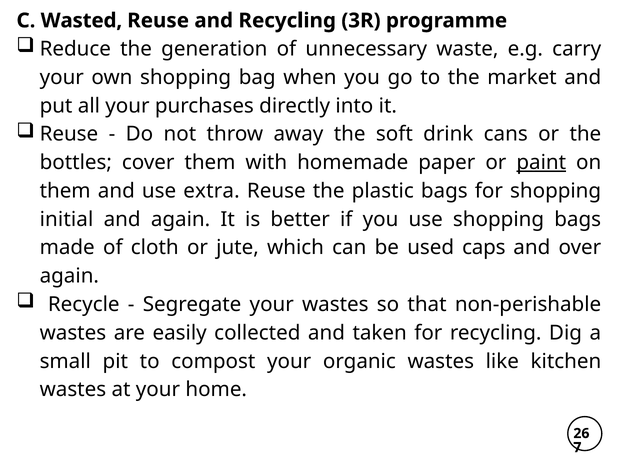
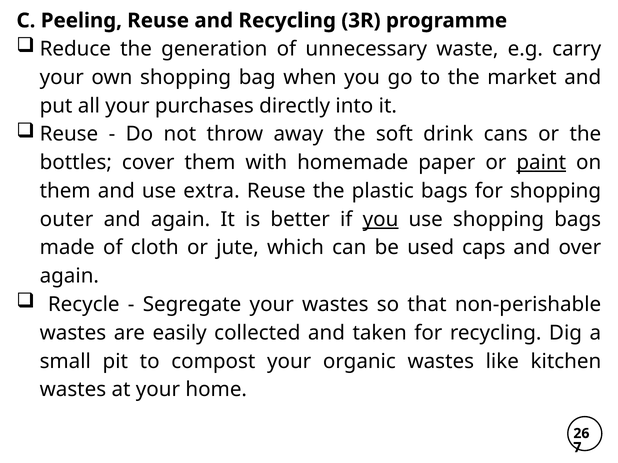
Wasted: Wasted -> Peeling (81, 21)
initial: initial -> outer (66, 220)
you underline: none -> present (381, 220)
